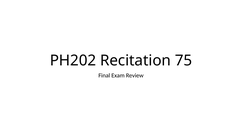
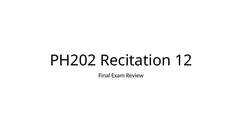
75: 75 -> 12 (184, 60)
